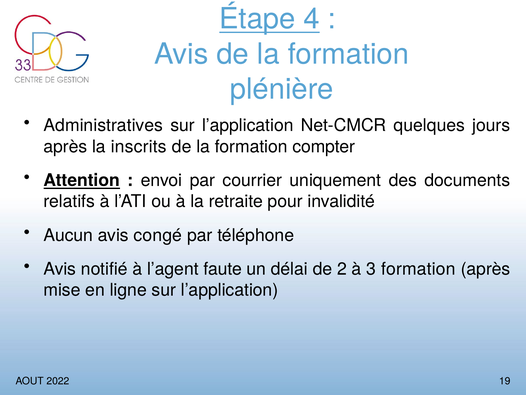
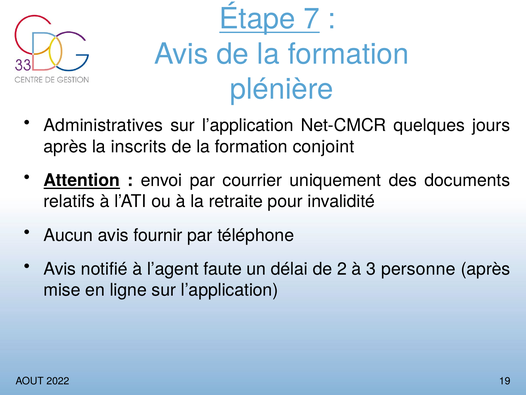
4: 4 -> 7 (312, 19)
compter: compter -> conjoint (324, 146)
congé: congé -> fournir (158, 235)
3 formation: formation -> personne (418, 269)
